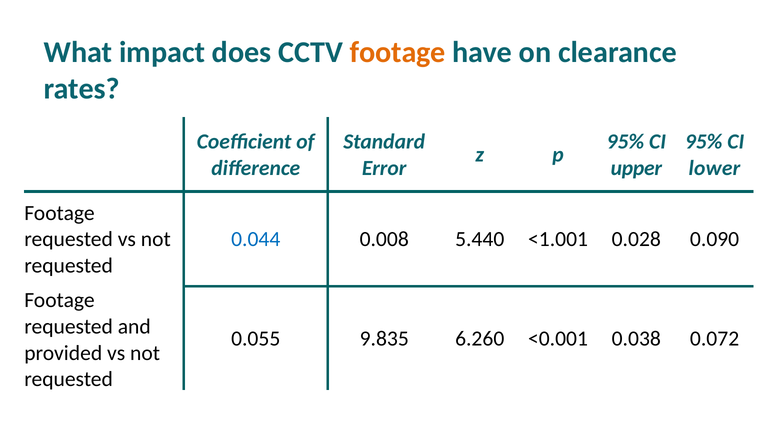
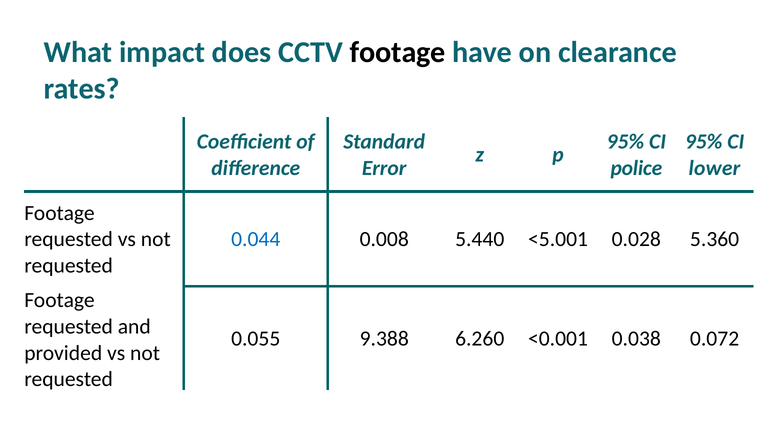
footage colour: orange -> black (398, 52)
upper: upper -> police (636, 168)
<1.001: <1.001 -> <5.001 (558, 240)
0.090: 0.090 -> 5.360 (715, 240)
9.835: 9.835 -> 9.388 (384, 339)
